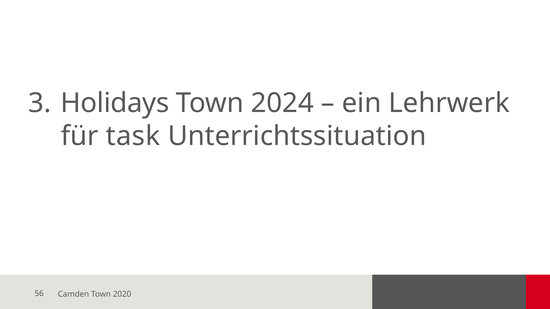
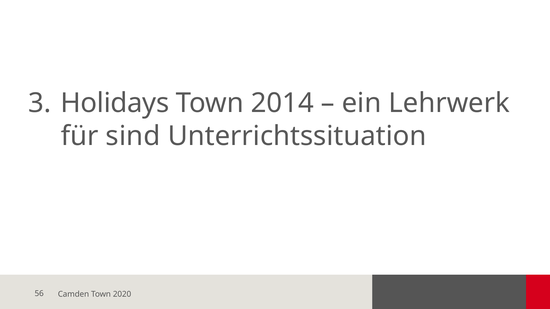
2024: 2024 -> 2014 (282, 103)
task: task -> sind (133, 136)
